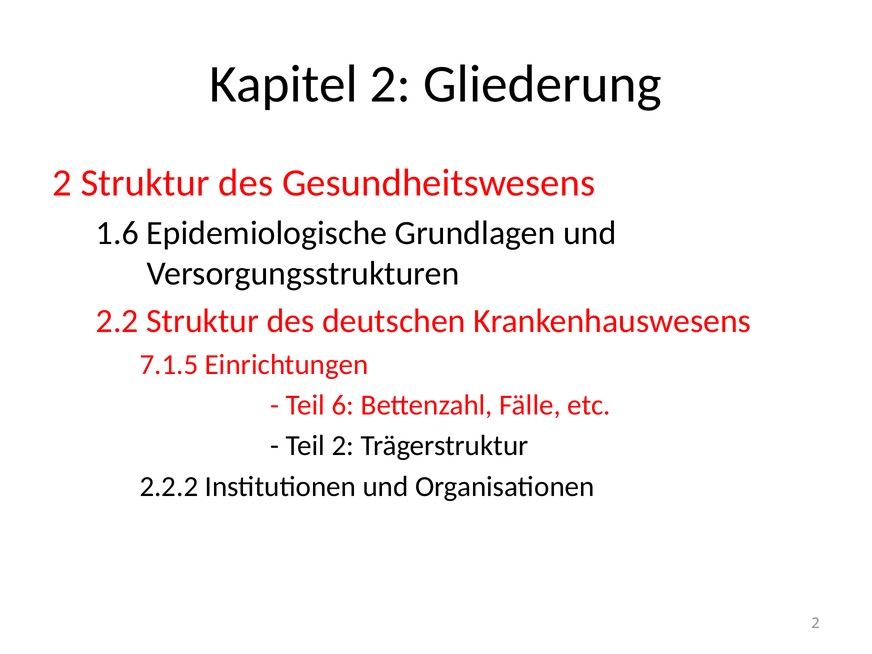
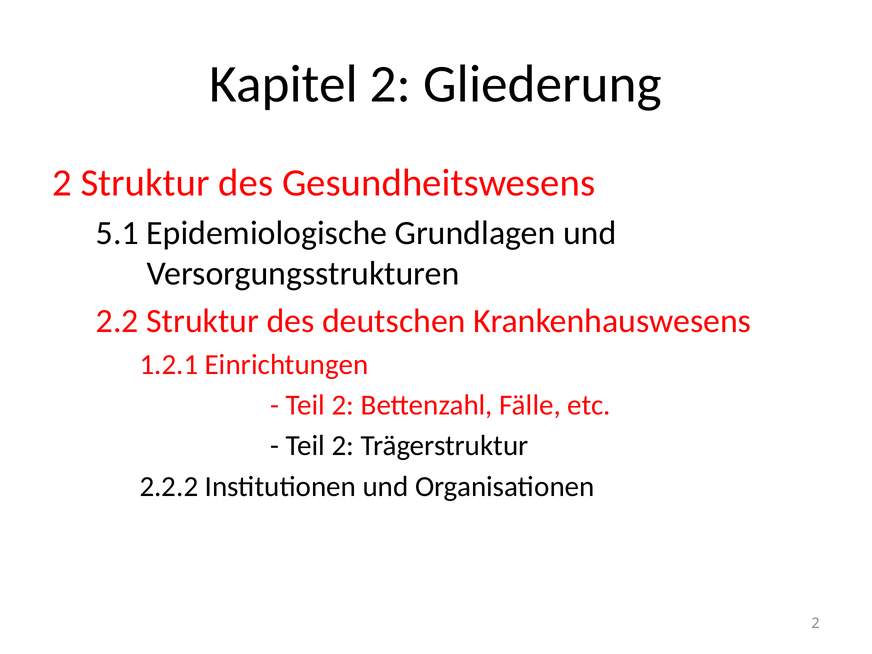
1.6: 1.6 -> 5.1 (117, 233)
7.1.5: 7.1.5 -> 1.2.1 (169, 365)
6: 6 -> 2 (343, 405)
